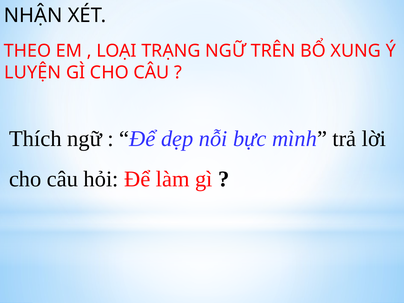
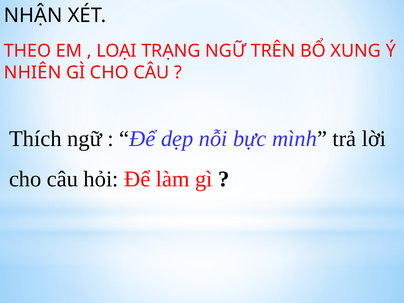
LUYỆN: LUYỆN -> NHIÊN (33, 73)
